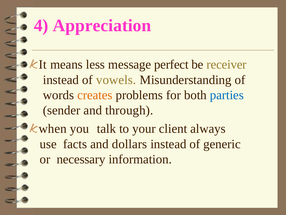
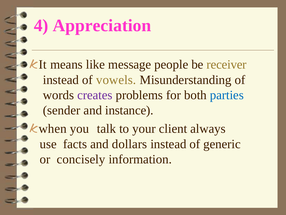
less: less -> like (95, 64)
perfect: perfect -> people (171, 64)
creates colour: orange -> purple (95, 95)
through: through -> instance (129, 110)
necessary: necessary -> concisely (81, 159)
